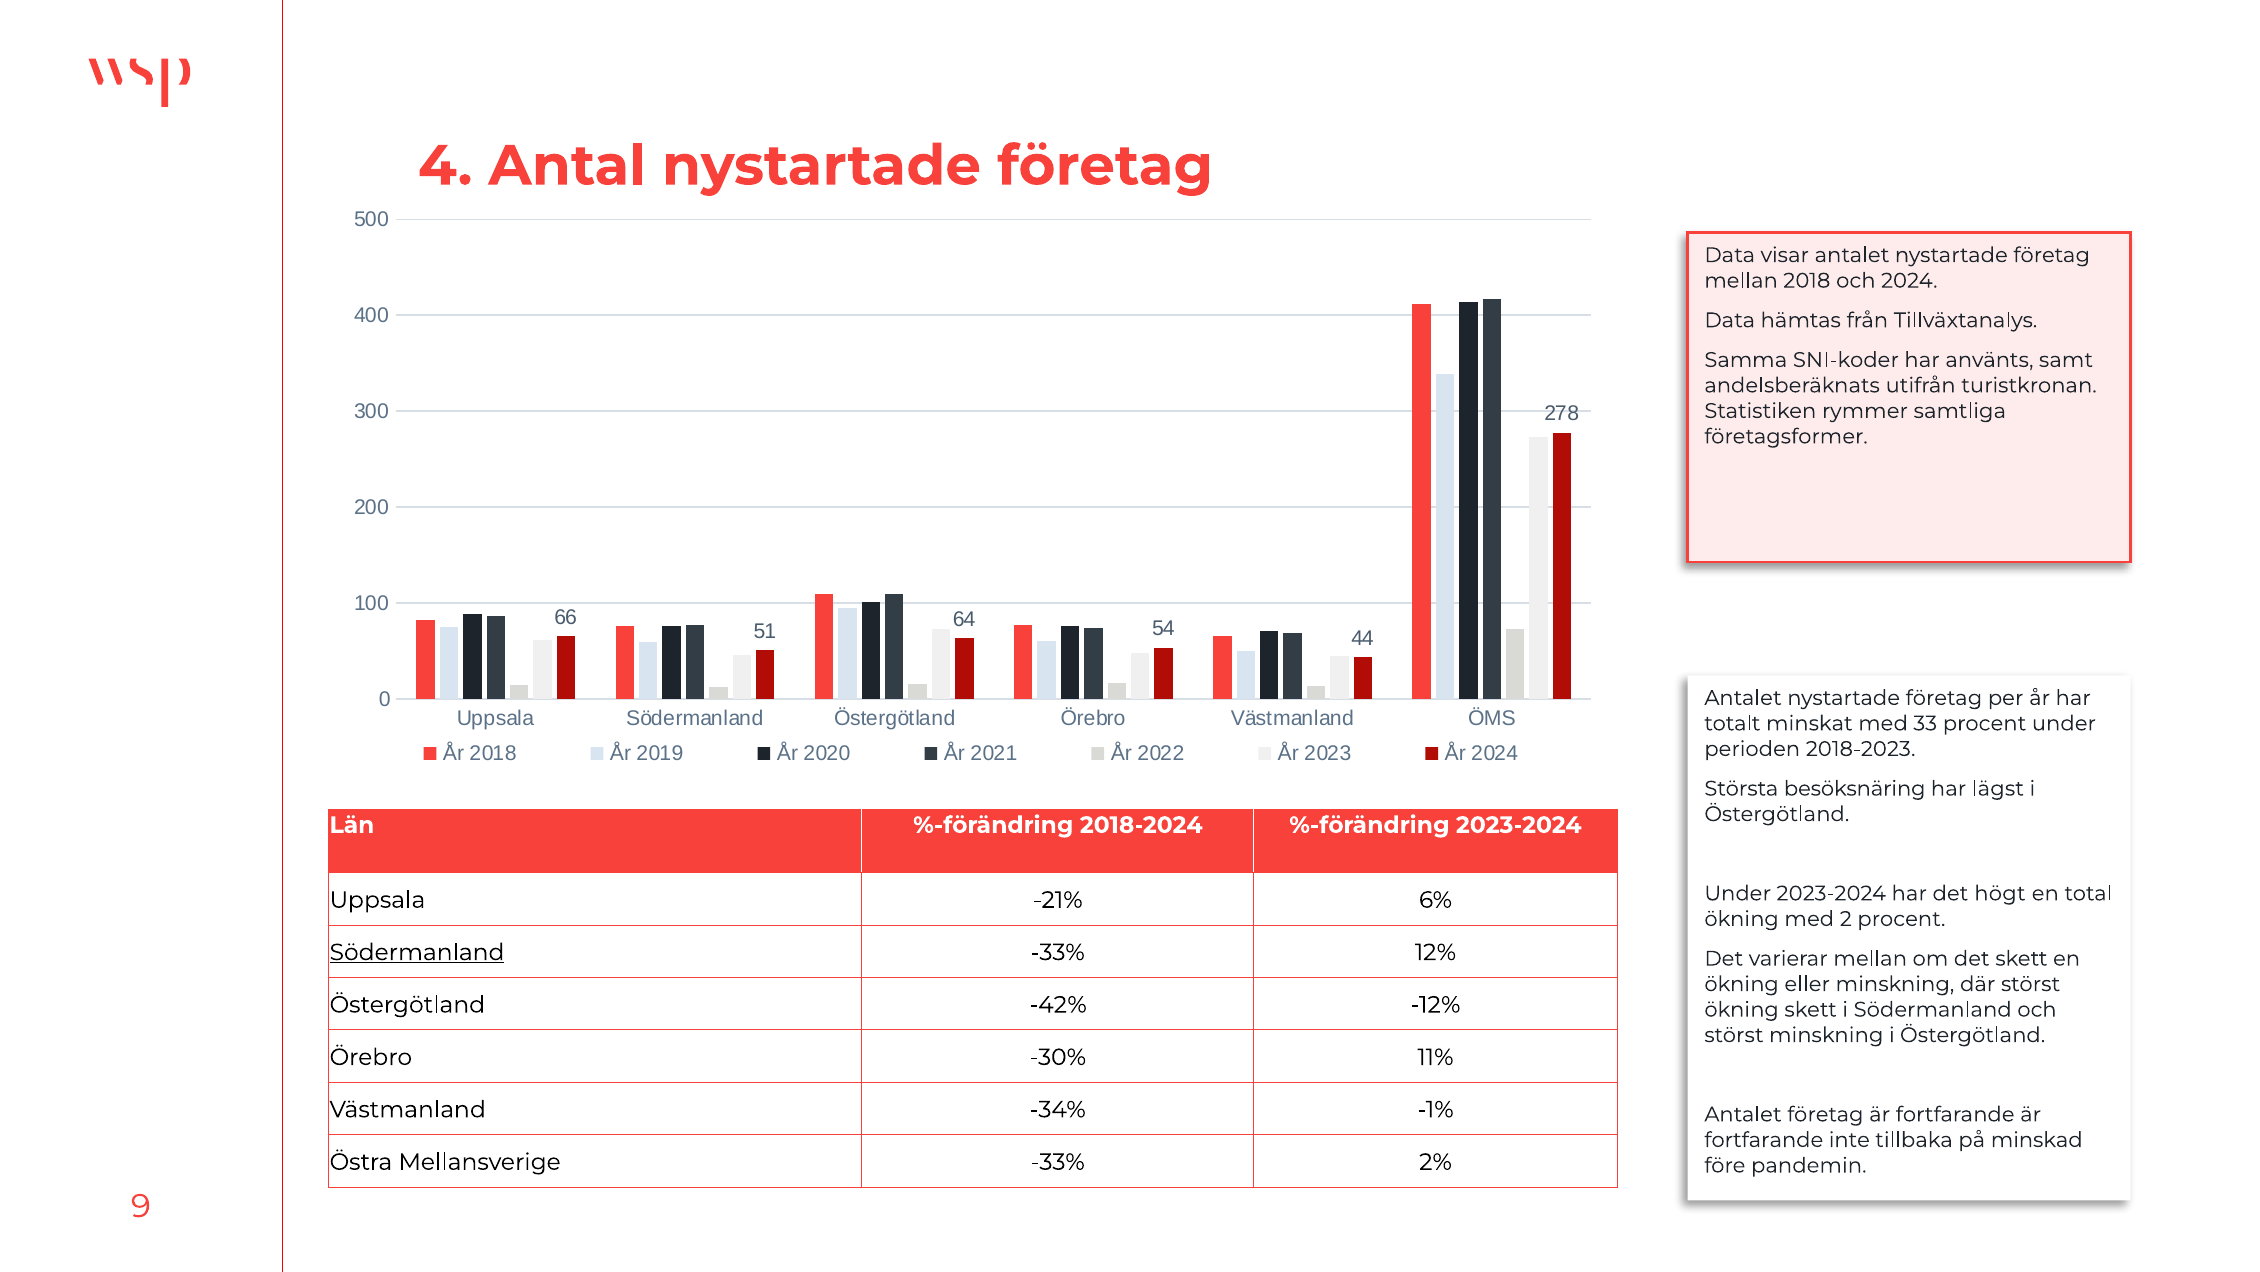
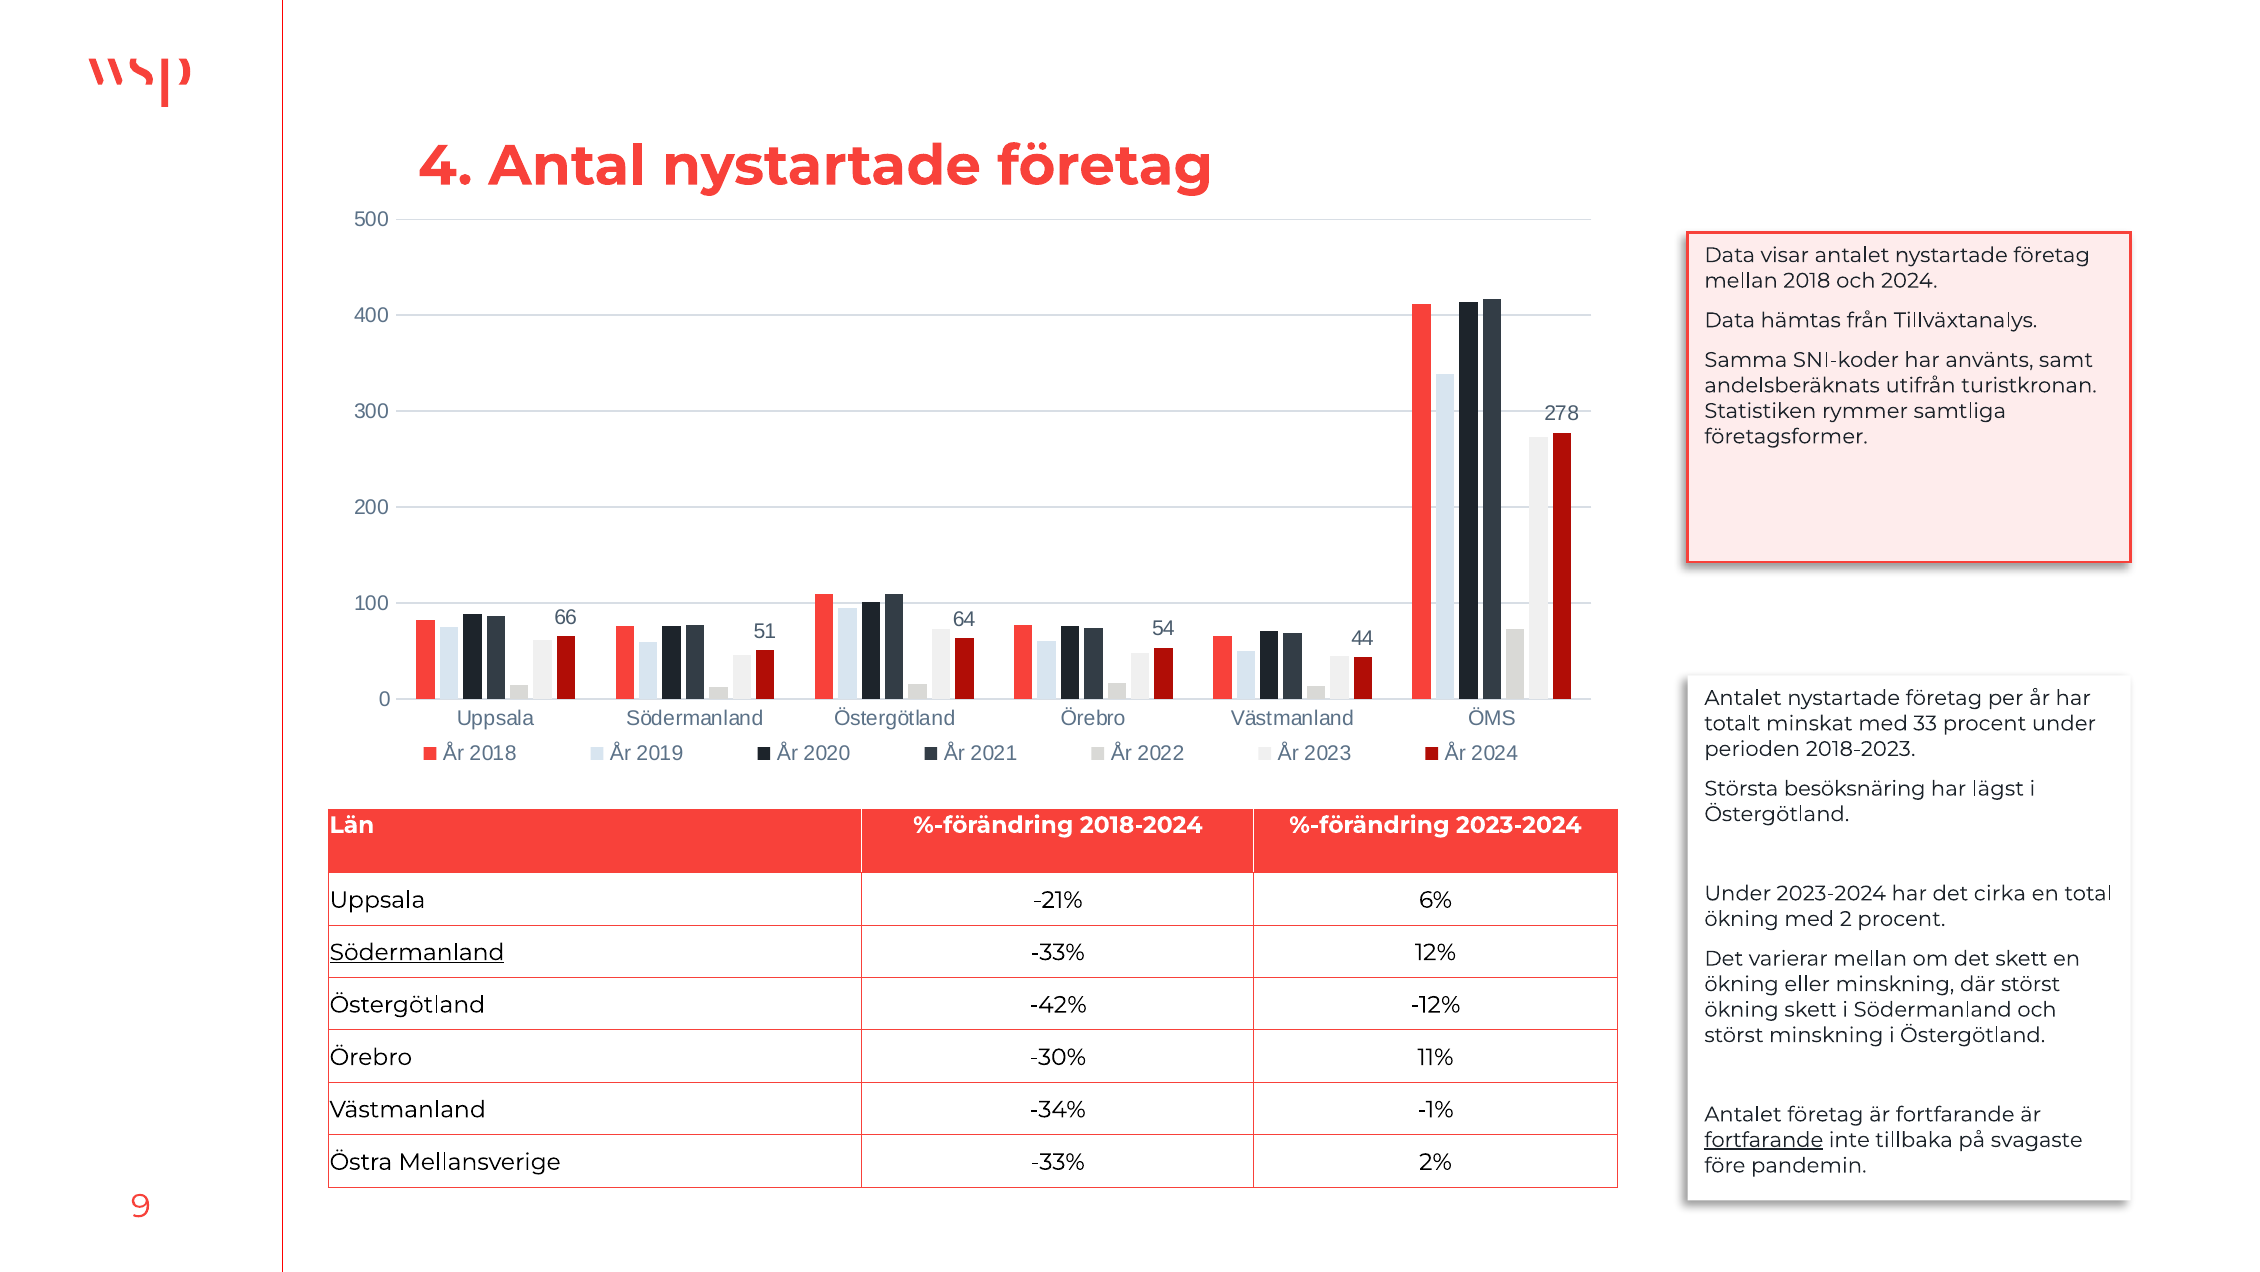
högt: högt -> cirka (2000, 893)
fortfarande underline: none -> present (1764, 1139)
minskad: minskad -> svagaste (2037, 1139)
